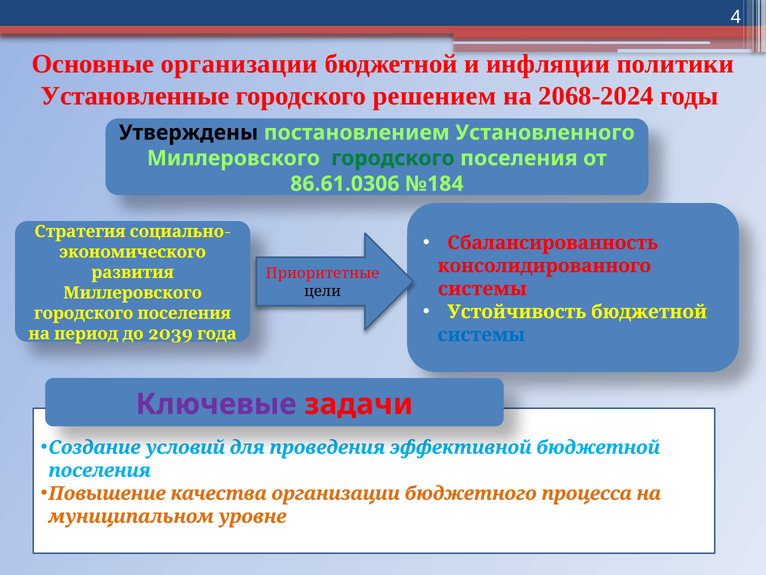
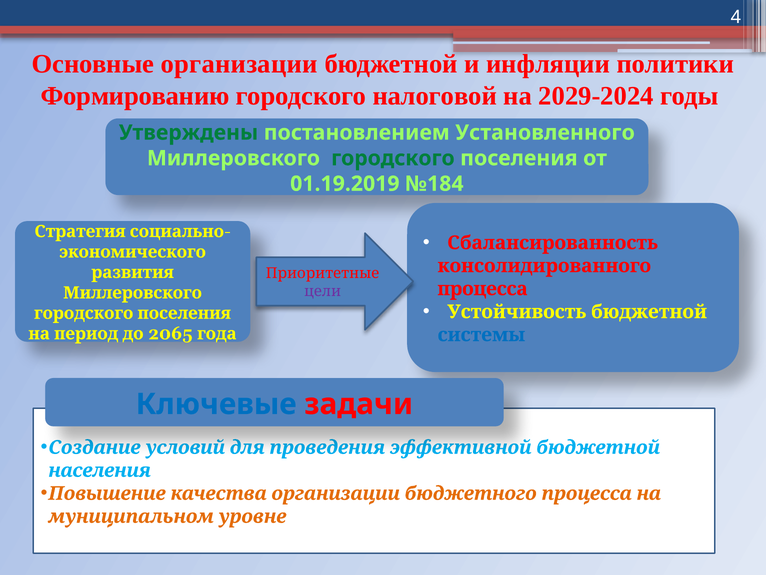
Установленные: Установленные -> Формированию (135, 96)
решением: решением -> налоговой (435, 96)
2068-2024: 2068-2024 -> 2029-2024 (596, 96)
Утверждены colour: black -> green (188, 133)
86.61.0306: 86.61.0306 -> 01.19.2019 (345, 184)
системы: системы -> процесса (483, 289)
цели colour: black -> purple (323, 291)
2039: 2039 -> 2065 (170, 333)
Ключевые colour: purple -> blue (216, 404)
поселения: поселения -> населения (100, 470)
